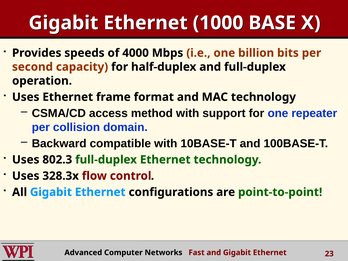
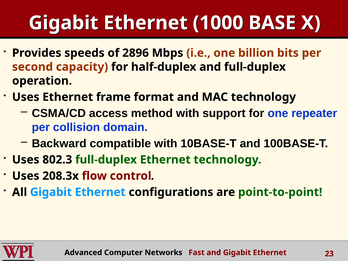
4000: 4000 -> 2896 (136, 53)
328.3x: 328.3x -> 208.3x (61, 176)
